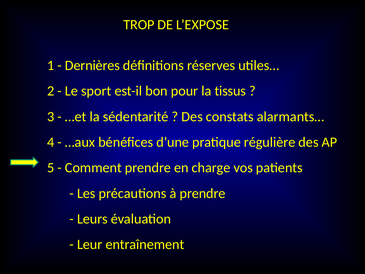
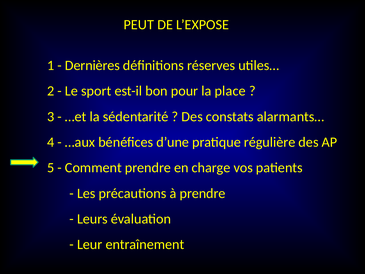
TROP: TROP -> PEUT (139, 25)
tissus: tissus -> place (230, 91)
